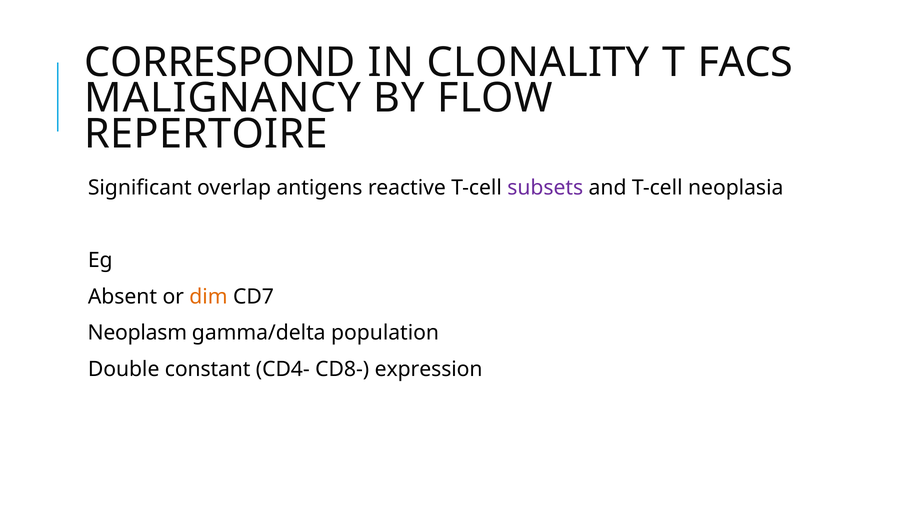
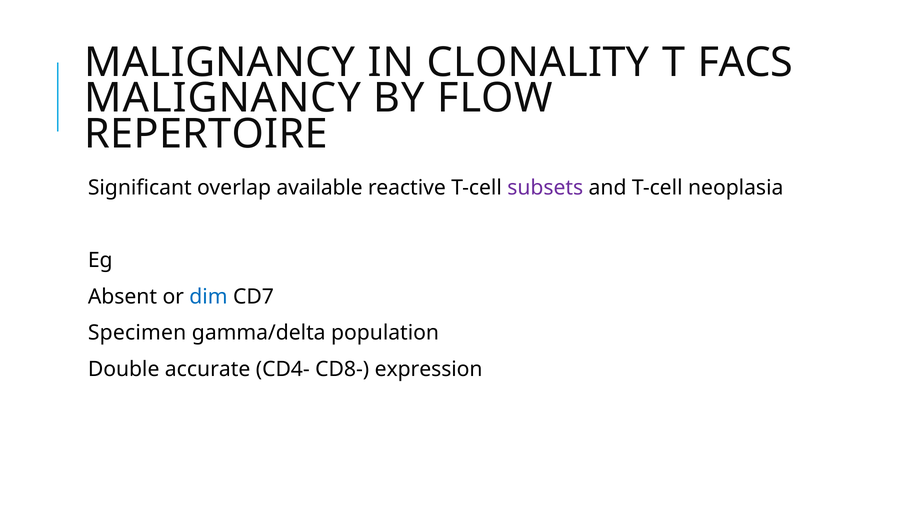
CORRESPOND: CORRESPOND -> MALIGNANCY (220, 63)
antigens: antigens -> available (320, 188)
dim colour: orange -> blue (208, 297)
Neoplasm: Neoplasm -> Specimen (137, 333)
constant: constant -> accurate (208, 369)
